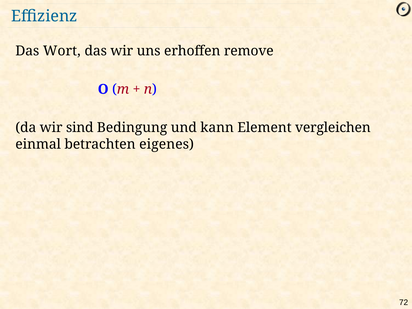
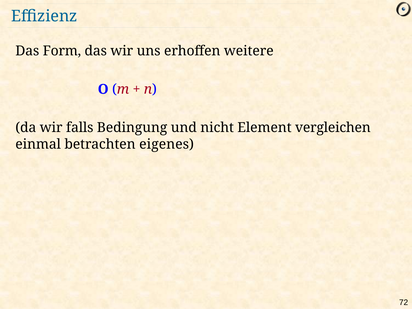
Wort: Wort -> Form (62, 51)
remove: remove -> weitere (249, 51)
sind: sind -> falls (80, 128)
kann: kann -> nicht (217, 128)
